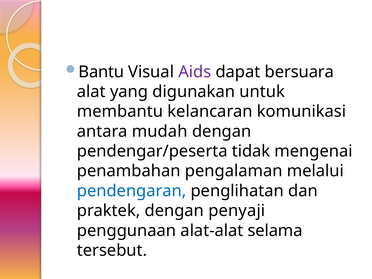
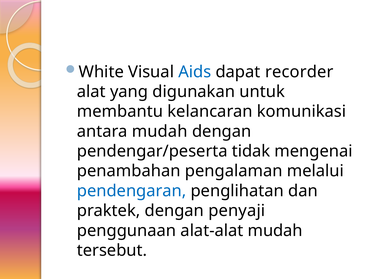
Bantu: Bantu -> White (101, 72)
Aids colour: purple -> blue (195, 72)
bersuara: bersuara -> recorder (299, 72)
alat-alat selama: selama -> mudah (275, 231)
